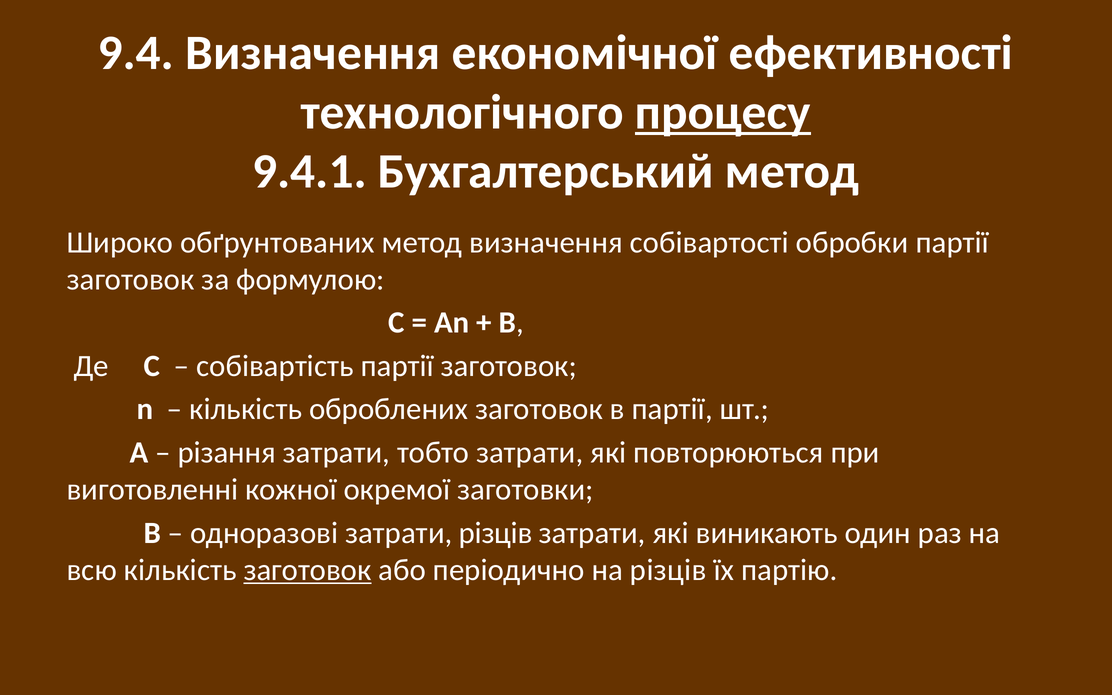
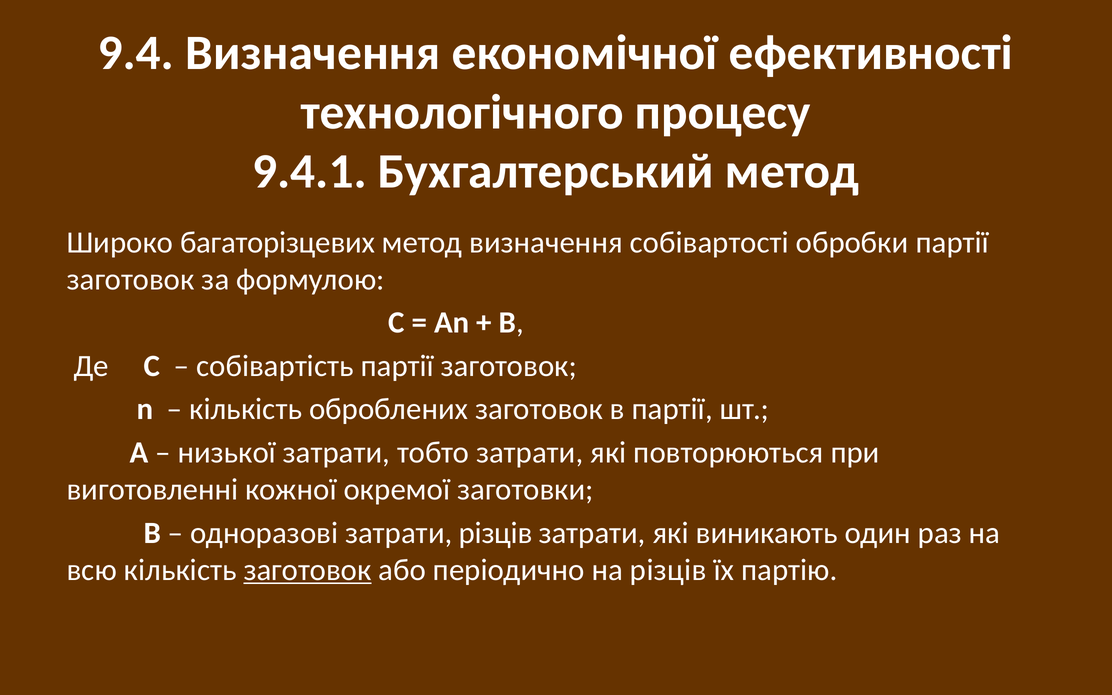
процесу underline: present -> none (723, 112)
обґрунтованих: обґрунтованих -> багаторізцевих (277, 242)
різання: різання -> низької (227, 453)
